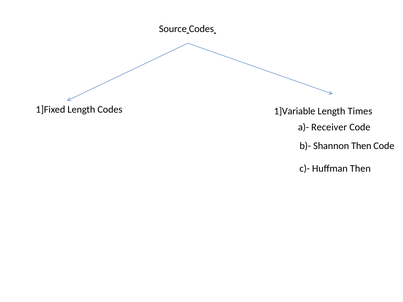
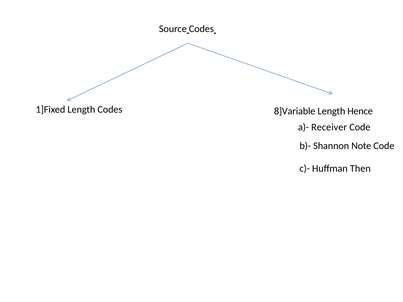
1]Variable: 1]Variable -> 8]Variable (295, 111)
Times: Times -> Hence (360, 111)
Shannon Then: Then -> Note (361, 146)
